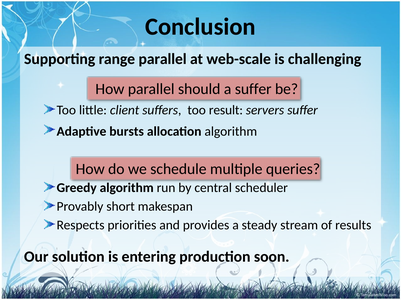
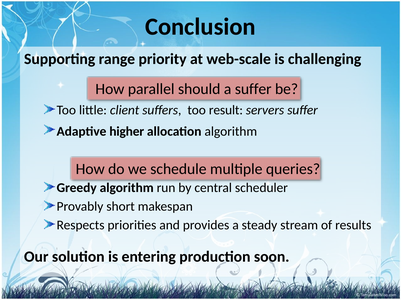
range parallel: parallel -> priority (163, 59)
bursts: bursts -> higher (127, 132)
